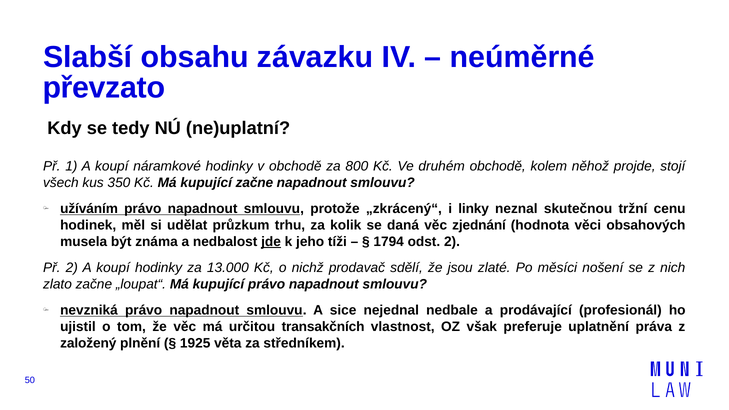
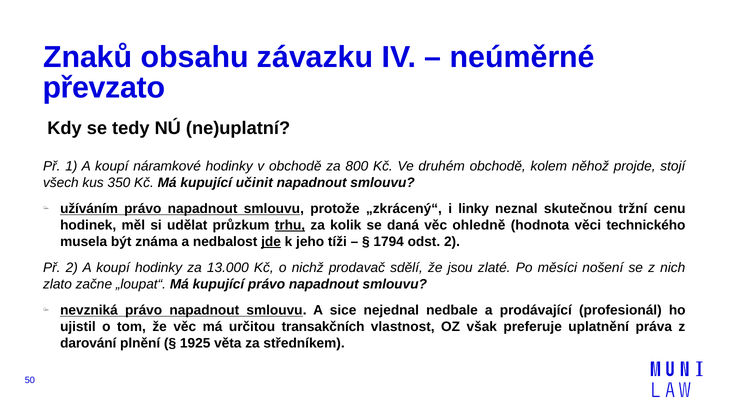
Slabší: Slabší -> Znaků (88, 57)
kupující začne: začne -> učinit (254, 183)
trhu underline: none -> present (290, 225)
zjednání: zjednání -> ohledně (479, 225)
obsahových: obsahových -> technického (646, 225)
založený: založený -> darování (88, 343)
